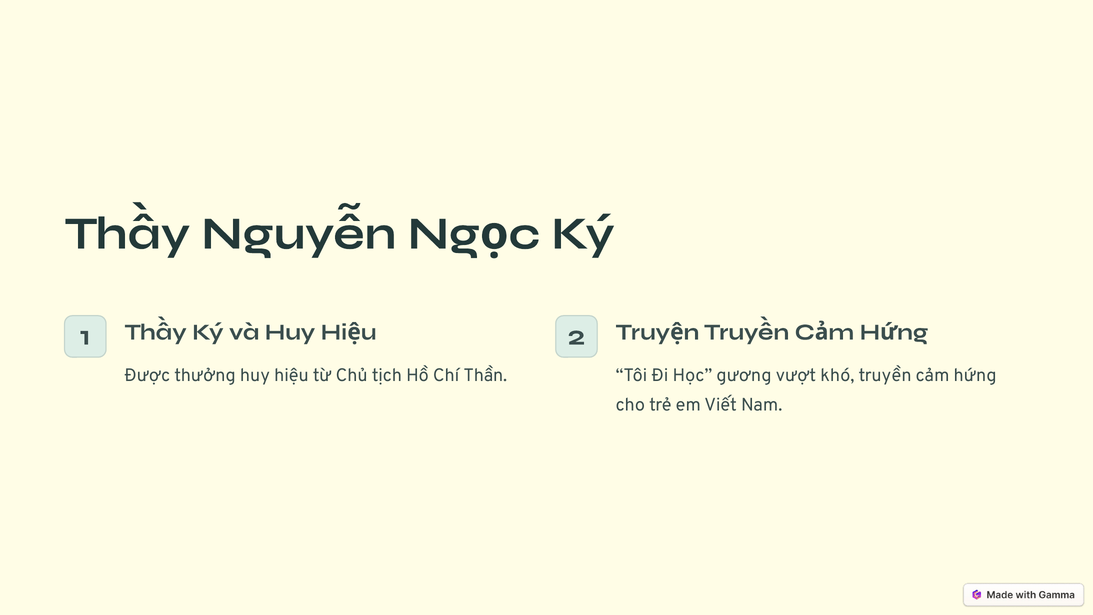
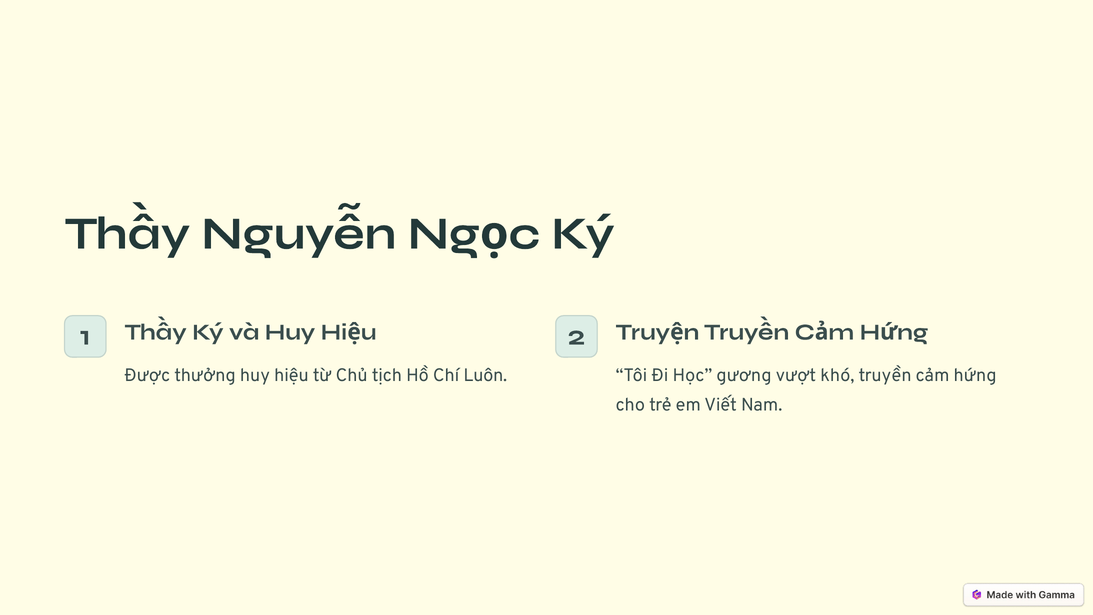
Thần: Thần -> Luôn (485, 375)
